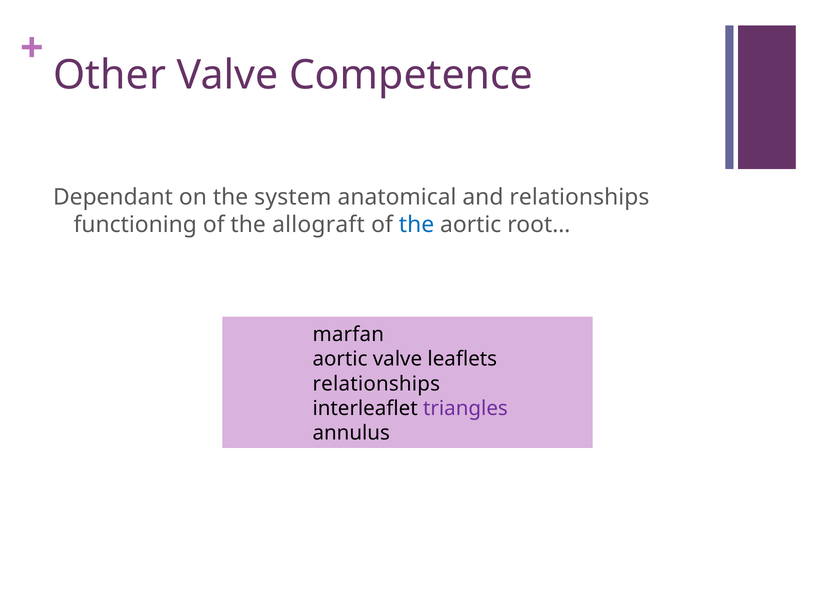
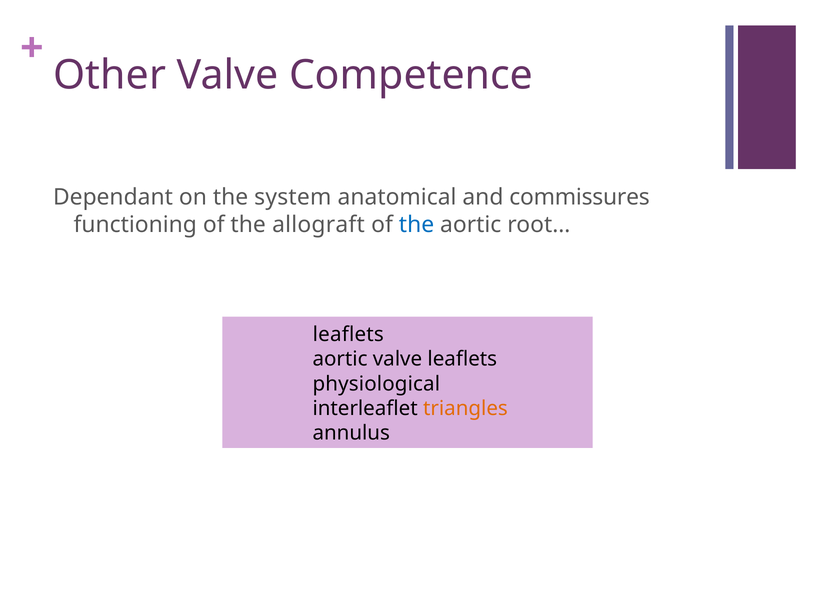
and relationships: relationships -> commissures (580, 198)
marfan: marfan -> leaflets (348, 335)
relationships: relationships -> physiological (376, 384)
triangles colour: purple -> orange (465, 409)
